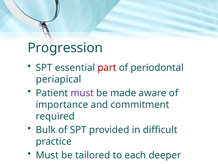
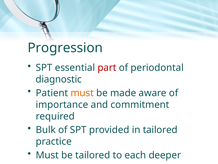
periapical: periapical -> diagnostic (59, 79)
must colour: purple -> orange (82, 93)
in difficult: difficult -> tailored (160, 130)
